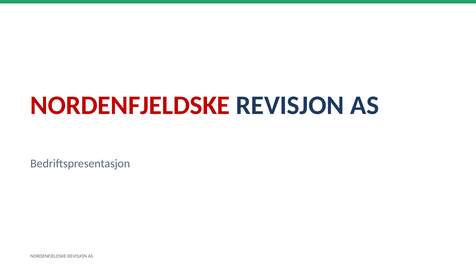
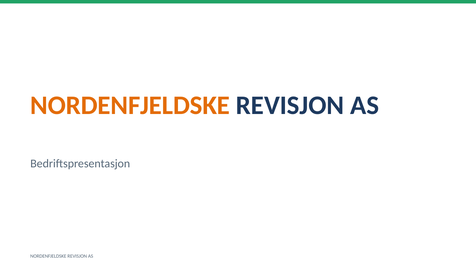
NORDENFJELDSKE colour: red -> orange (130, 106)
